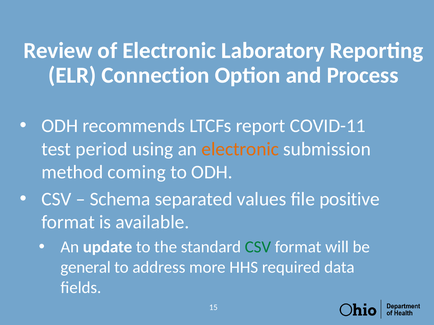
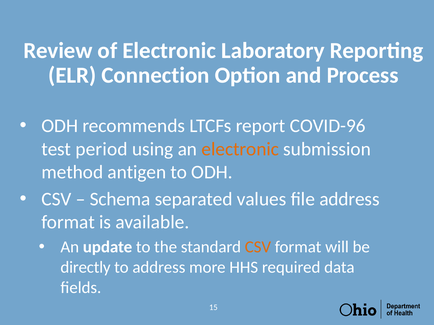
COVID-11: COVID-11 -> COVID-96 (328, 126)
coming: coming -> antigen (137, 172)
file positive: positive -> address (349, 199)
CSV colour: green -> orange (258, 247)
general: general -> directly (86, 268)
